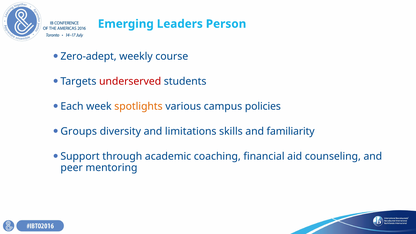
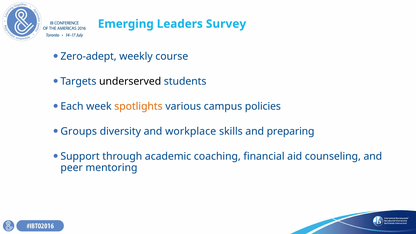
Person: Person -> Survey (226, 24)
underserved colour: red -> black (130, 81)
limitations: limitations -> workplace (191, 131)
familiarity: familiarity -> preparing (291, 131)
